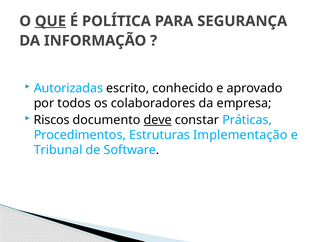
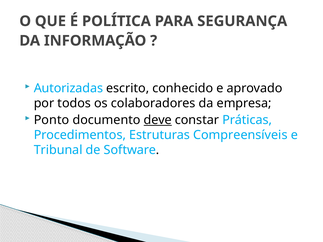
QUE underline: present -> none (50, 21)
Riscos: Riscos -> Ponto (52, 120)
Implementação: Implementação -> Compreensíveis (240, 135)
